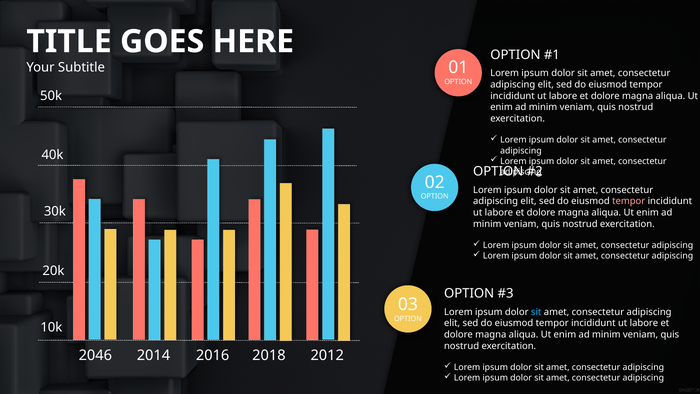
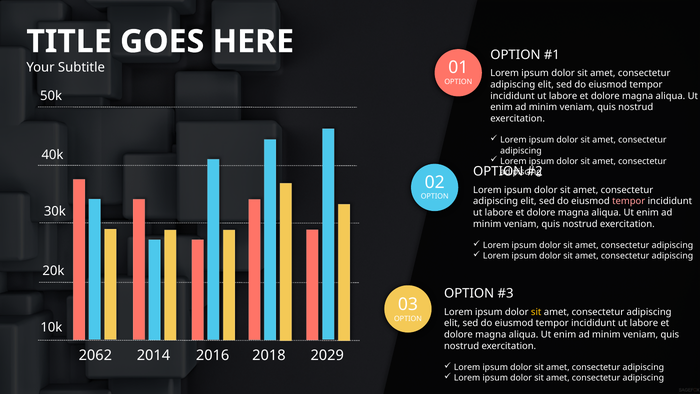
sit colour: light blue -> yellow (536, 312)
2046: 2046 -> 2062 (95, 355)
2012: 2012 -> 2029 (327, 355)
